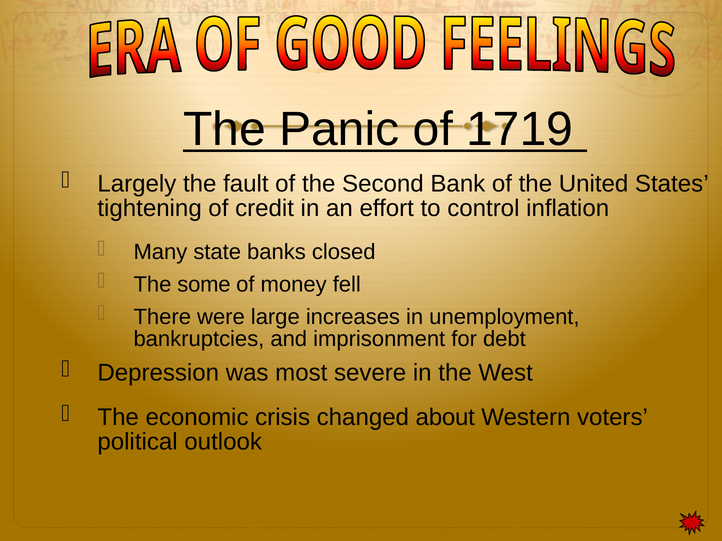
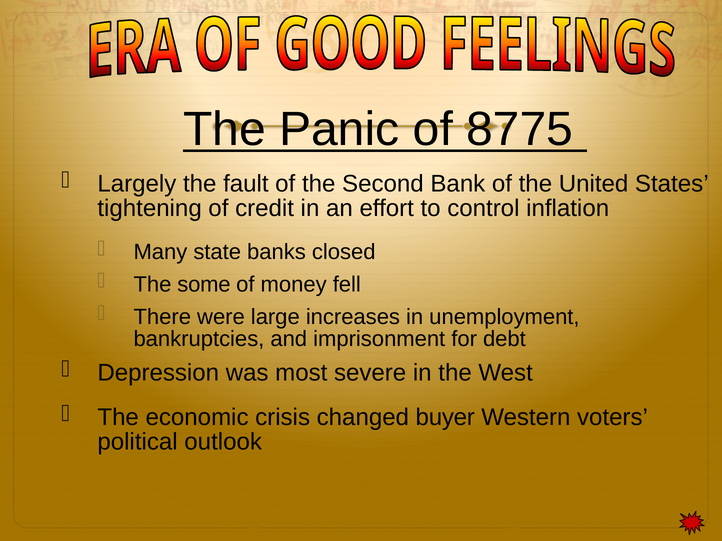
1719: 1719 -> 8775 (520, 130)
about: about -> buyer (445, 418)
